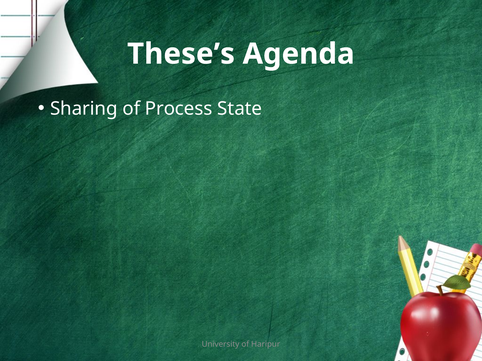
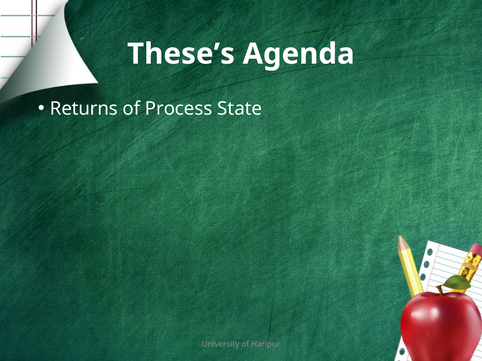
Sharing: Sharing -> Returns (84, 109)
